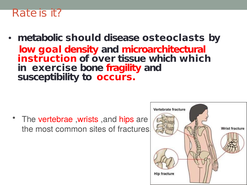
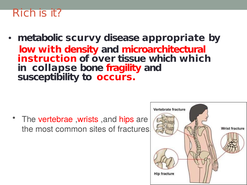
Rate: Rate -> Rich (24, 13)
should: should -> scurvy (83, 38)
osteoclasts: osteoclasts -> appropriate (174, 38)
goal: goal -> with (50, 50)
exercise: exercise -> collapse (55, 68)
